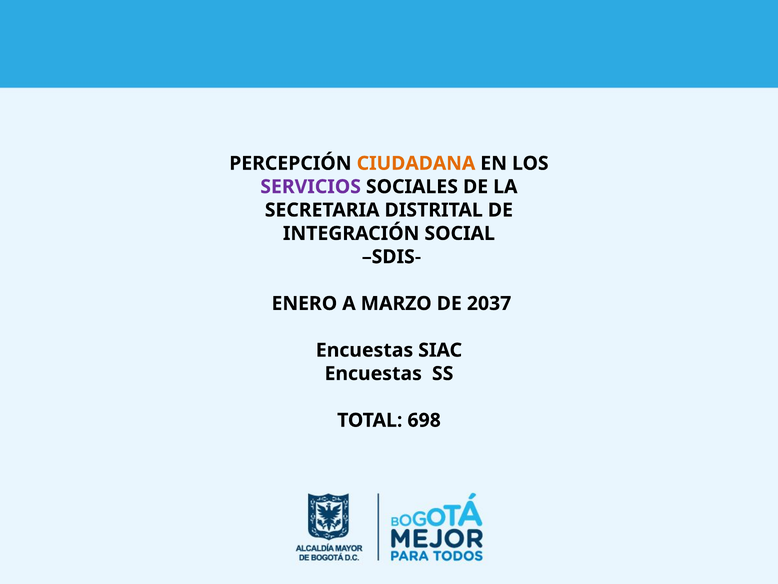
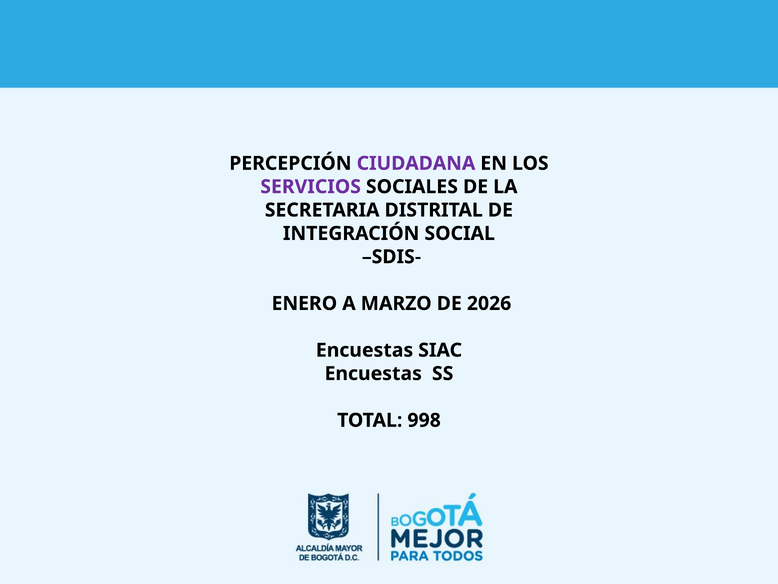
CIUDADANA colour: orange -> purple (416, 163)
2037: 2037 -> 2026 (489, 303)
698: 698 -> 998 (424, 420)
